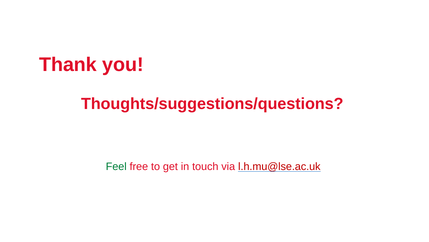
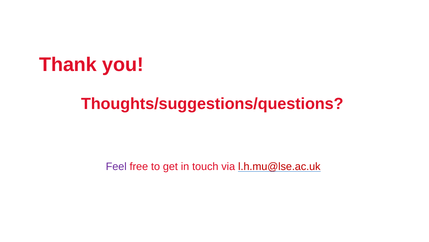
Feel colour: green -> purple (116, 166)
